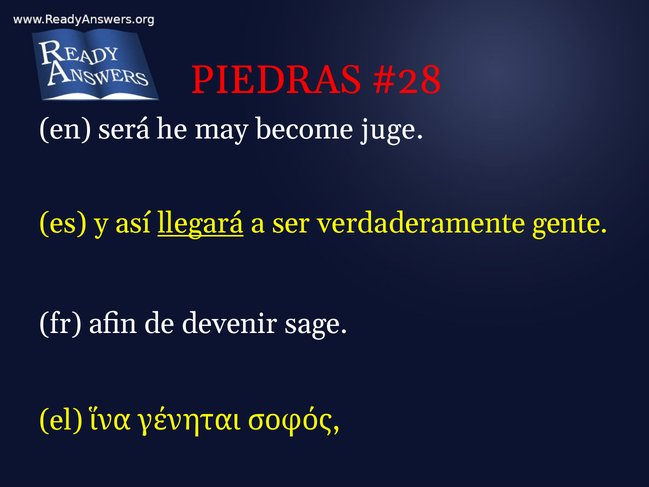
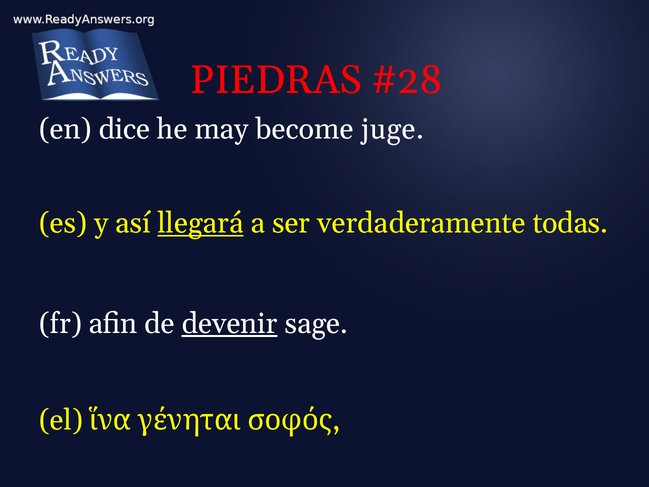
será: será -> dice (124, 129)
gente: gente -> todas (570, 223)
devenir underline: none -> present (230, 323)
